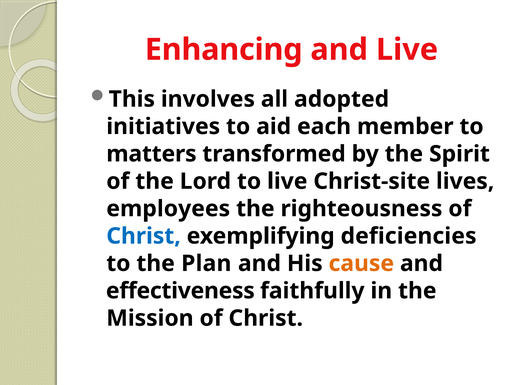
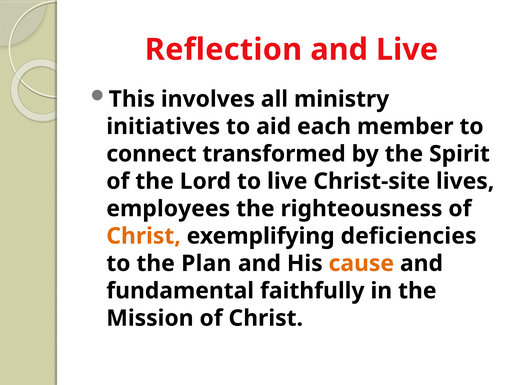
Enhancing: Enhancing -> Reflection (223, 50)
adopted: adopted -> ministry (342, 99)
matters: matters -> connect (151, 154)
Christ colour: blue -> orange (144, 236)
effectiveness: effectiveness -> fundamental (180, 291)
